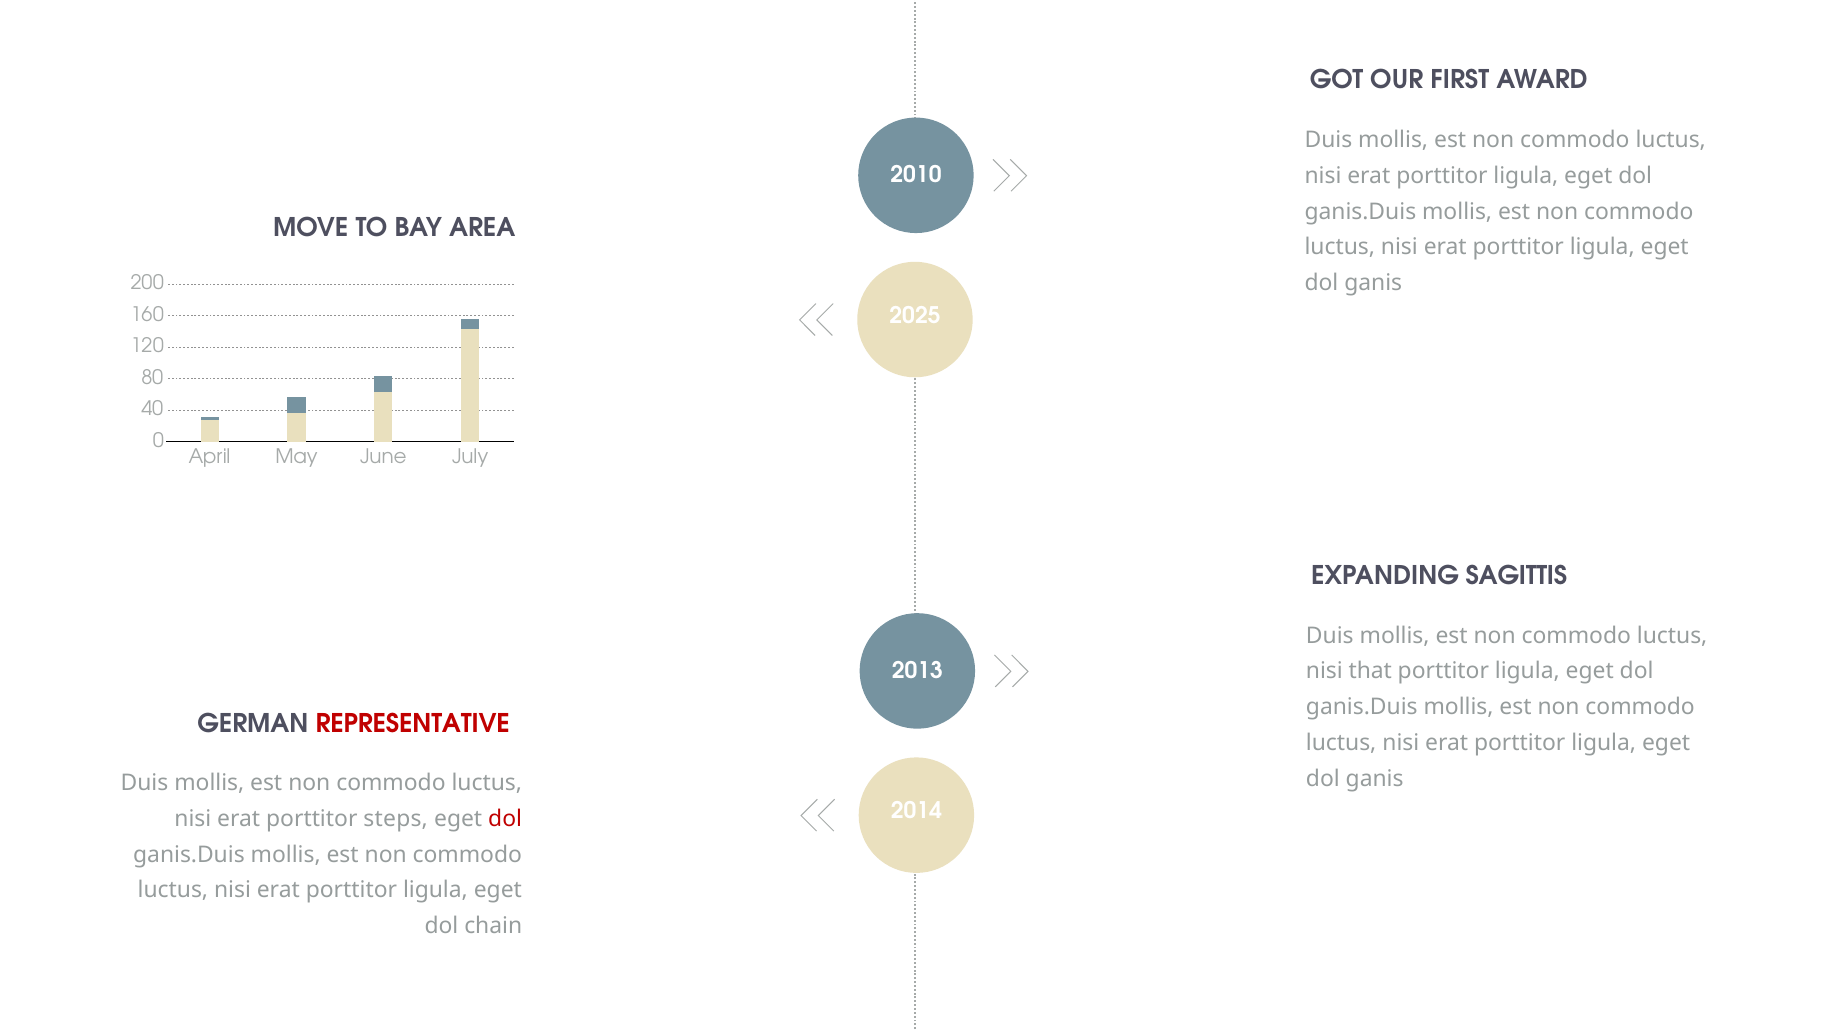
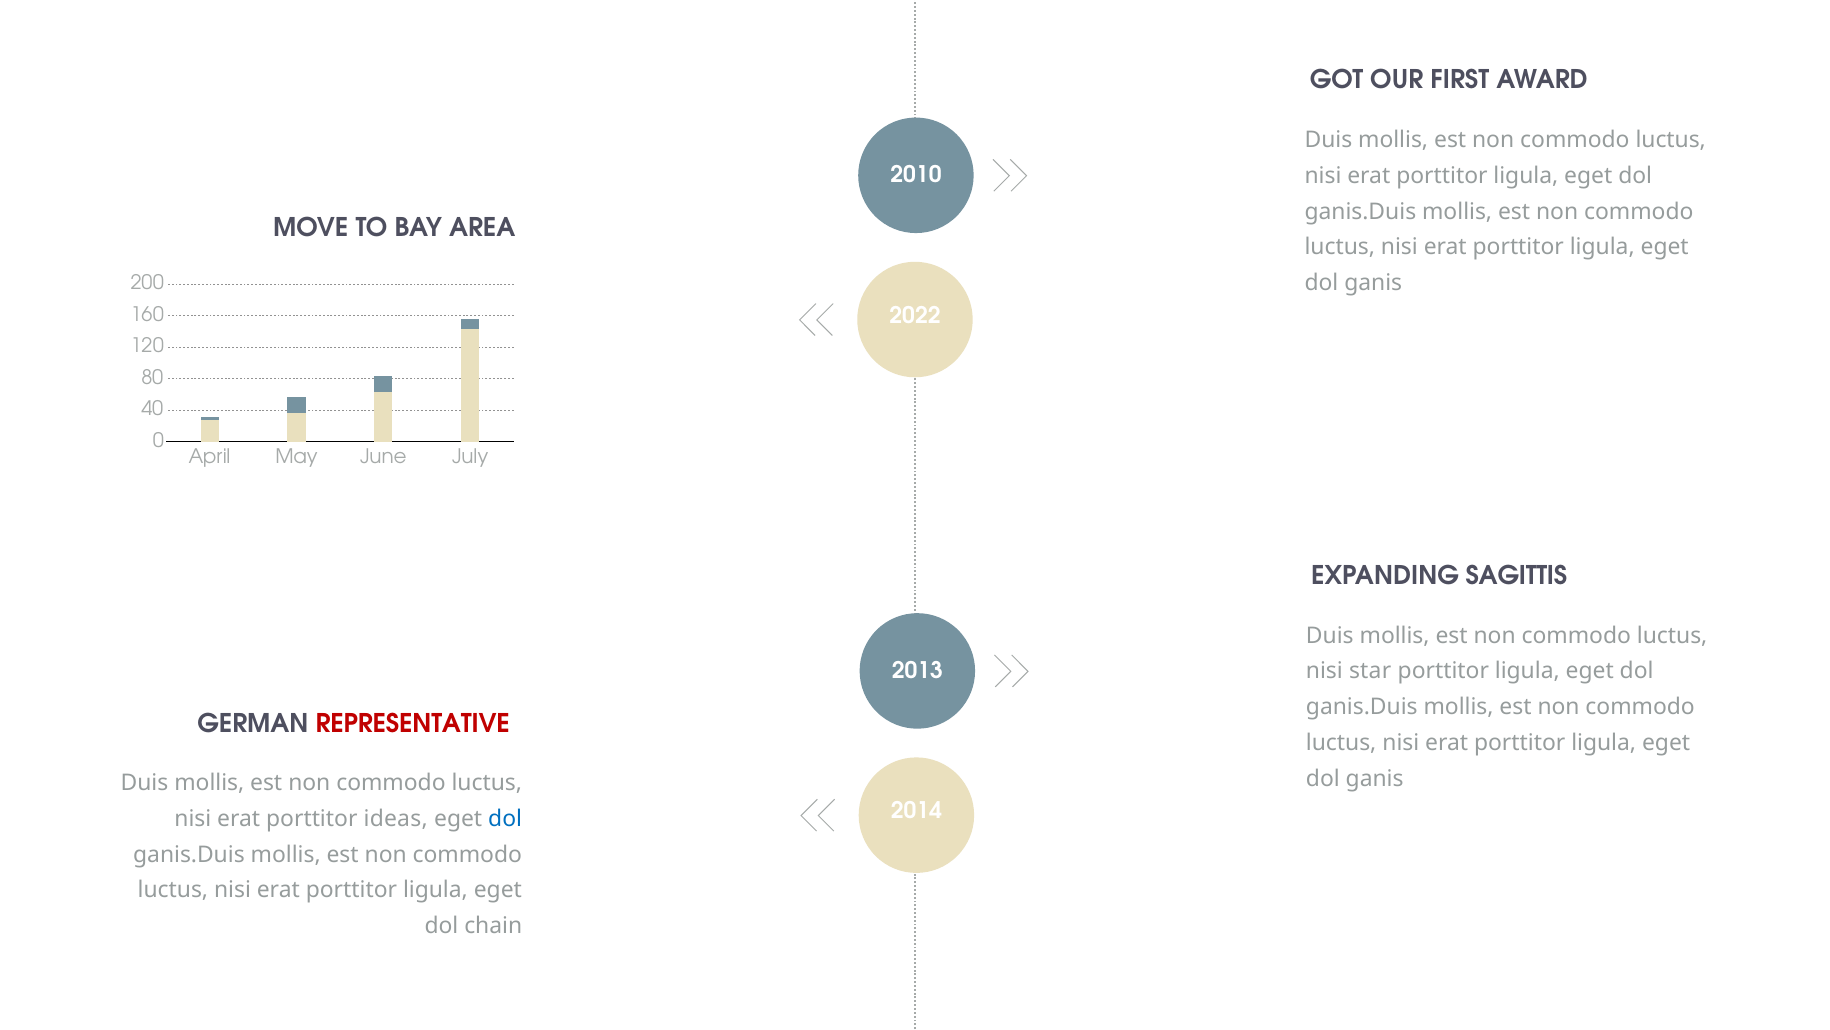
2025: 2025 -> 2022 (915, 315)
that: that -> star (1370, 671)
steps: steps -> ideas (396, 818)
dol colour: red -> blue (505, 818)
